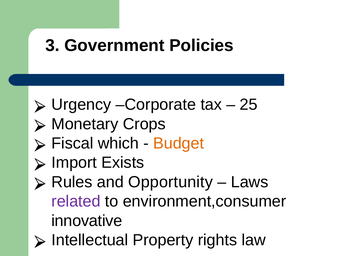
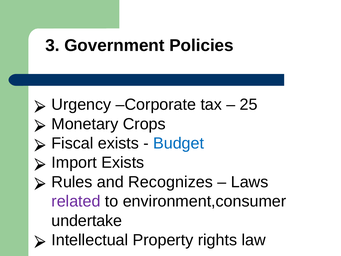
Fiscal which: which -> exists (118, 143)
Budget colour: orange -> blue (179, 143)
Opportunity: Opportunity -> Recognizes (171, 182)
innovative: innovative -> undertake (87, 220)
